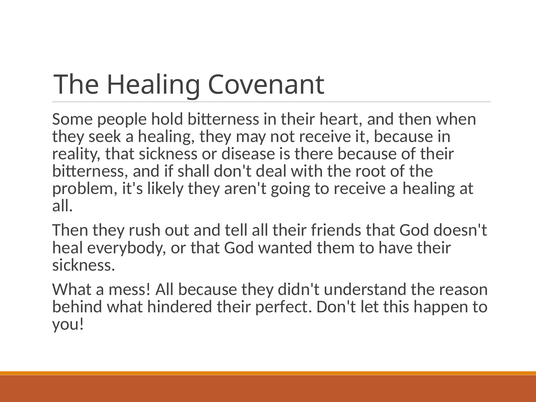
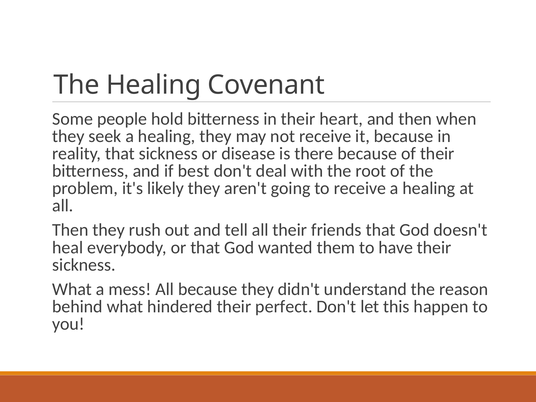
shall: shall -> best (194, 171)
